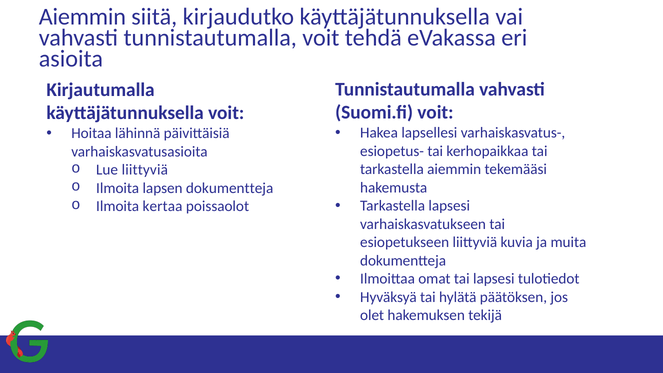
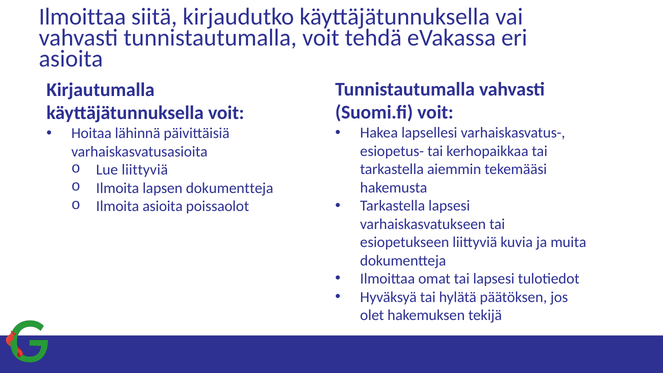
Aiemmin: Aiemmin -> Ilmoittaa (82, 17)
Ilmoita kertaa: kertaa -> asioita (163, 206)
